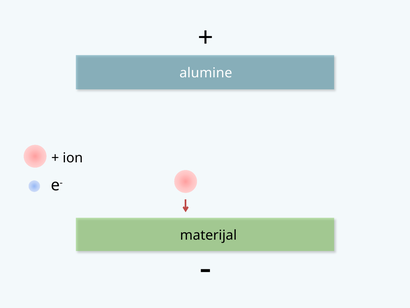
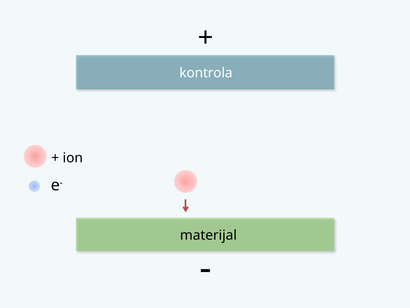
alumine: alumine -> kontrola (206, 73)
